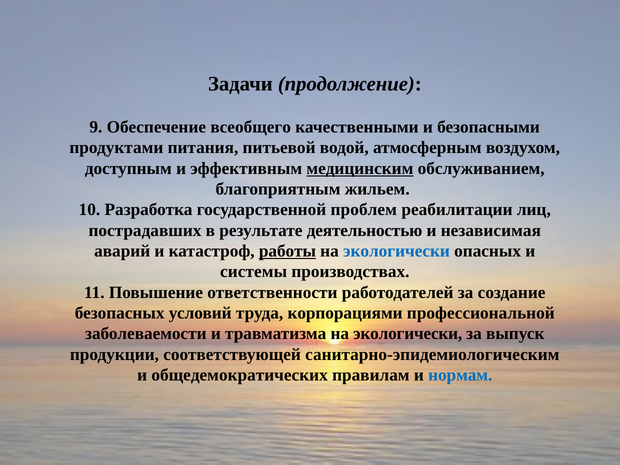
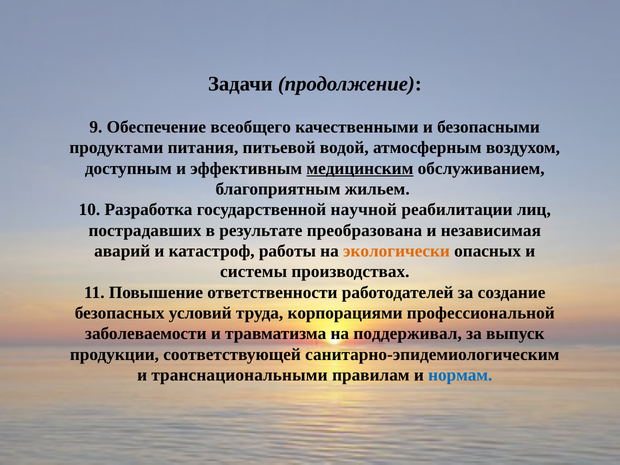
проблем: проблем -> научной (364, 210)
деятельностью: деятельностью -> преобразована (364, 230)
работы underline: present -> none (287, 251)
экологически colour: blue -> orange (396, 251)
травматизма на экологически: экологически -> поддерживал (408, 334)
общедемократических: общедемократических -> транснациональными (240, 375)
